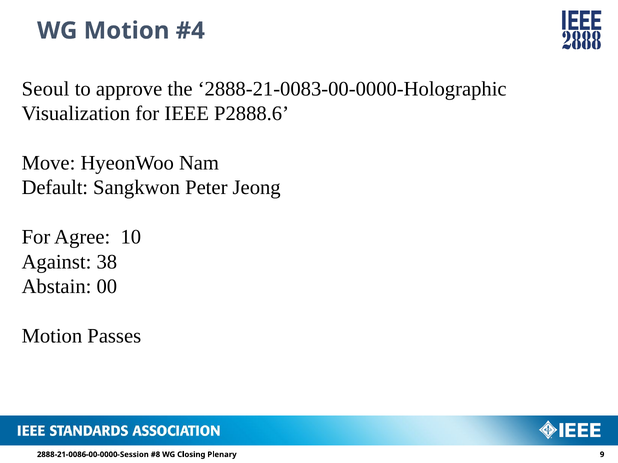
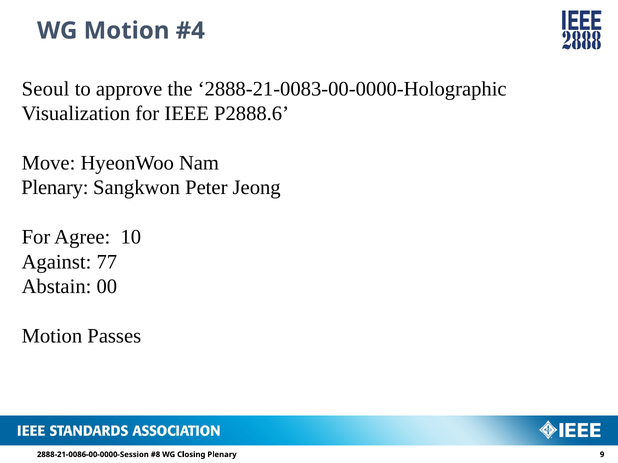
Default: Default -> Plenary (55, 188)
38: 38 -> 77 (107, 262)
